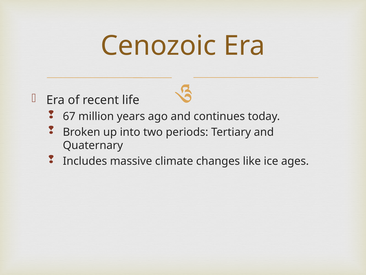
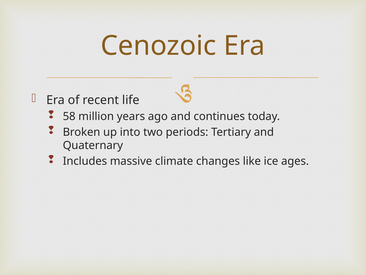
67: 67 -> 58 (69, 116)
